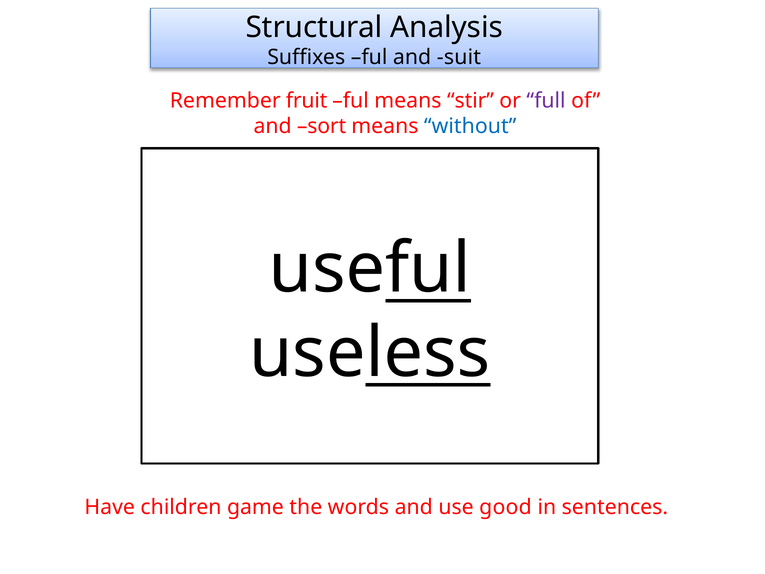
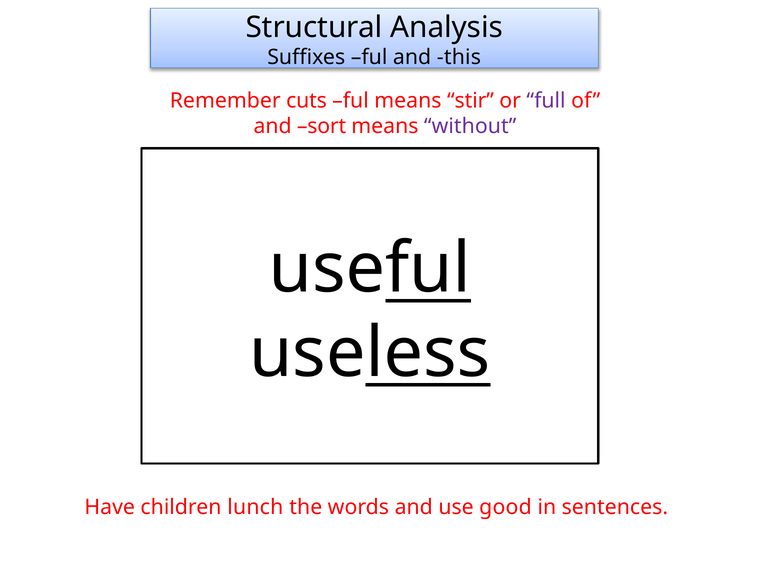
suit: suit -> this (459, 57)
fruit: fruit -> cuts (307, 101)
without colour: blue -> purple (470, 126)
game: game -> lunch (255, 507)
